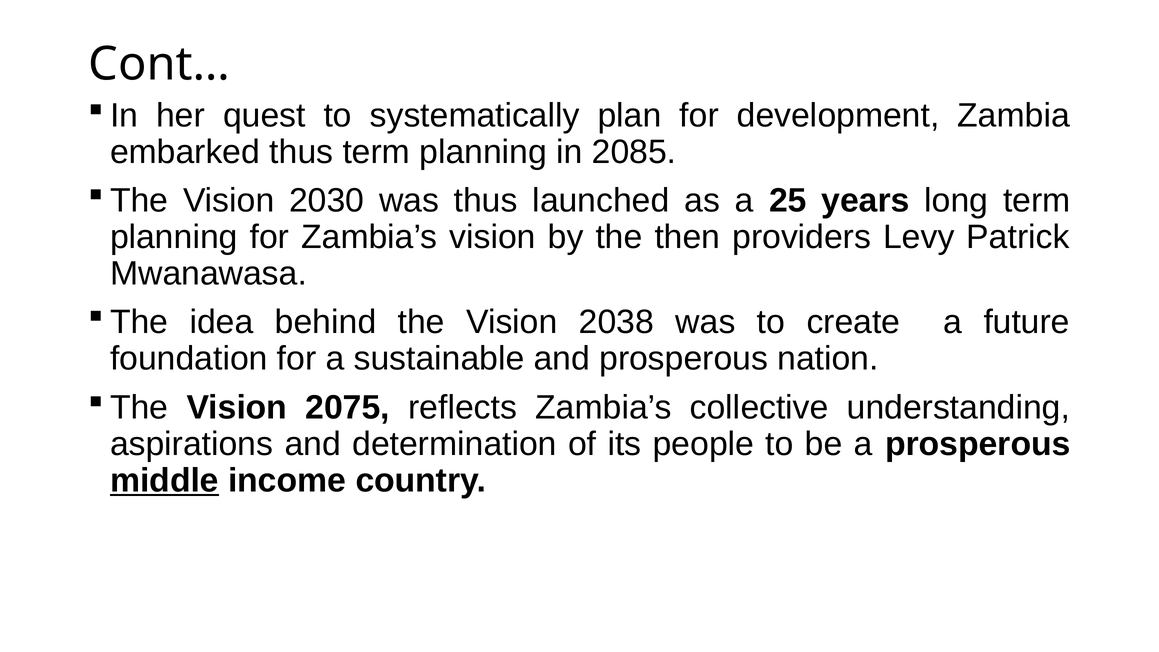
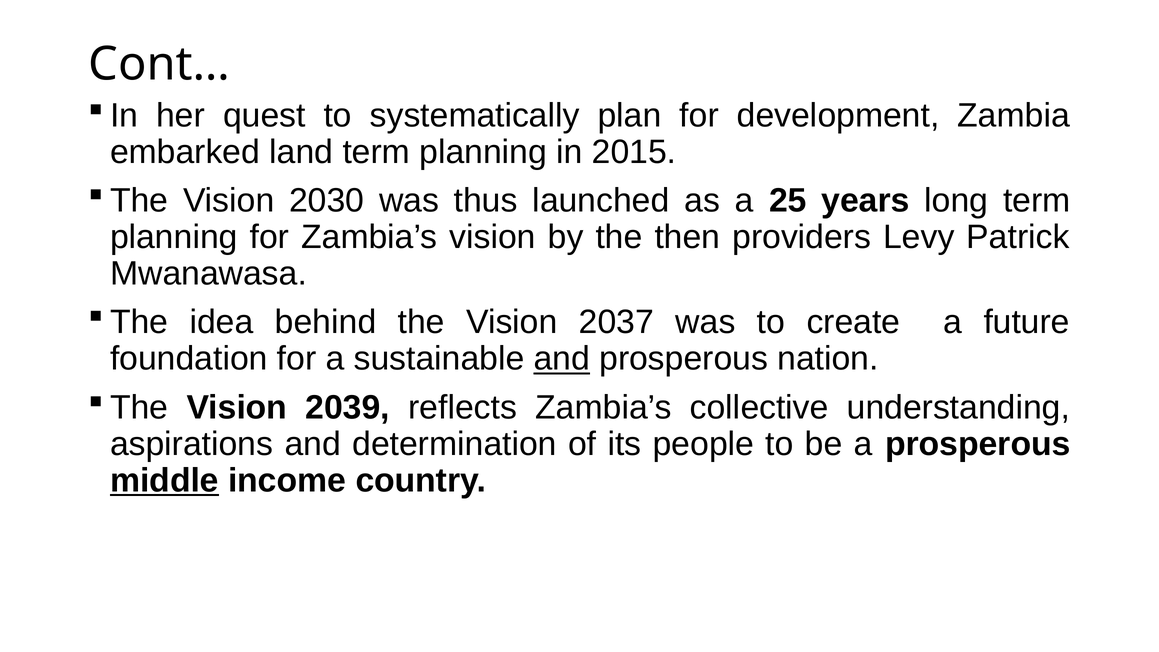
embarked thus: thus -> land (301, 152)
2085: 2085 -> 2015 (634, 152)
2038: 2038 -> 2037 (616, 322)
and underline: none -> present (562, 359)
2075: 2075 -> 2039 (348, 407)
